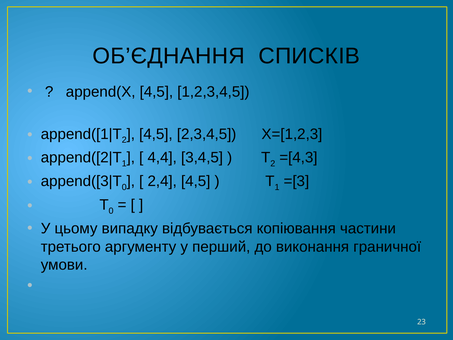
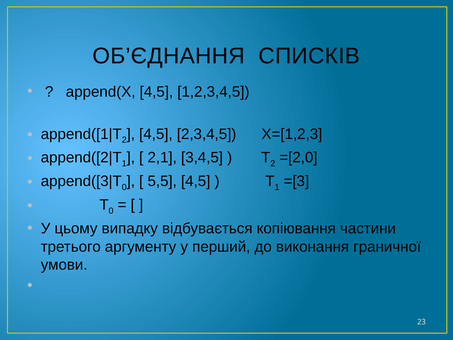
4,4: 4,4 -> 2,1 (162, 158)
=[4,3: =[4,3 -> =[2,0 (298, 158)
2,4: 2,4 -> 5,5 (162, 181)
